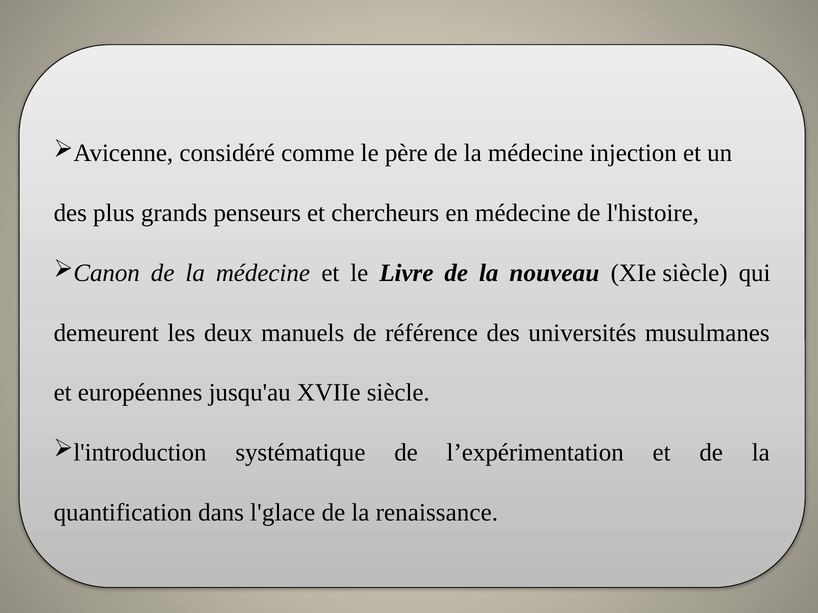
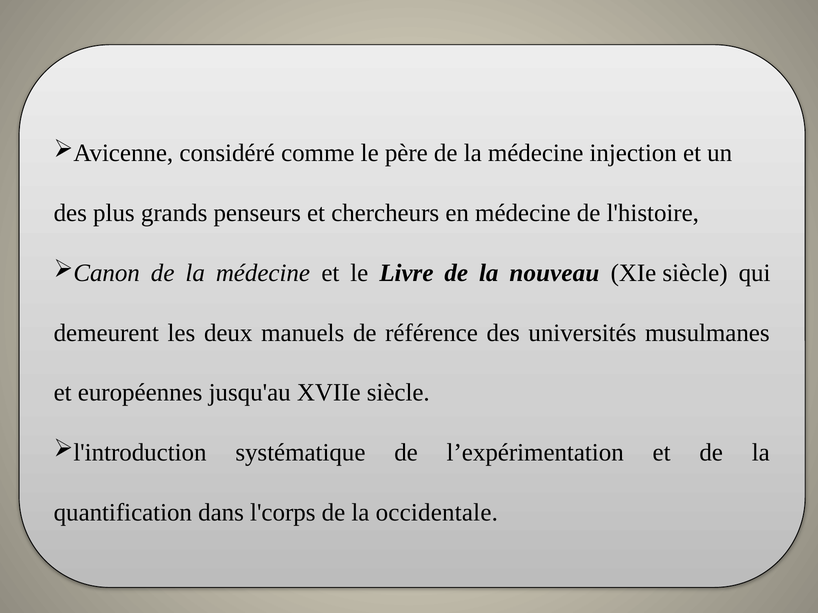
l'glace: l'glace -> l'corps (283, 513)
renaissance: renaissance -> occidentale (437, 513)
